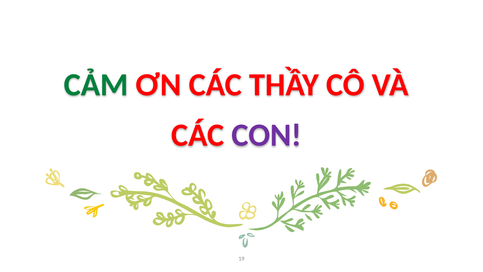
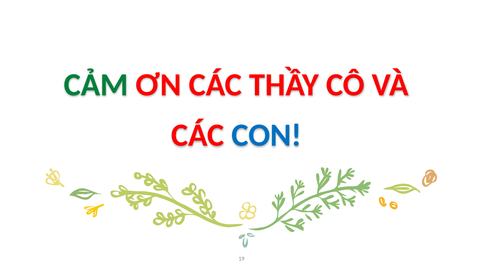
CON colour: purple -> blue (267, 135)
